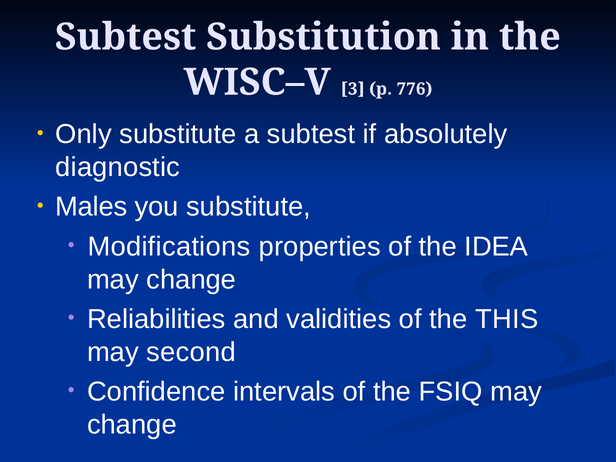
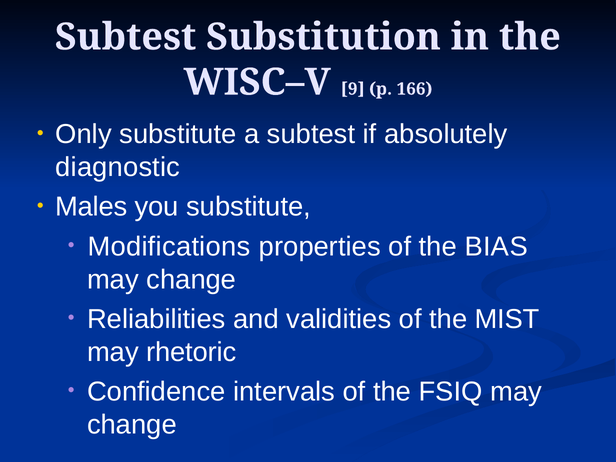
3: 3 -> 9 (353, 89)
776: 776 -> 166 (414, 89)
IDEA: IDEA -> BIAS (496, 247)
THIS: THIS -> MIST (507, 319)
second: second -> rhetoric (191, 352)
